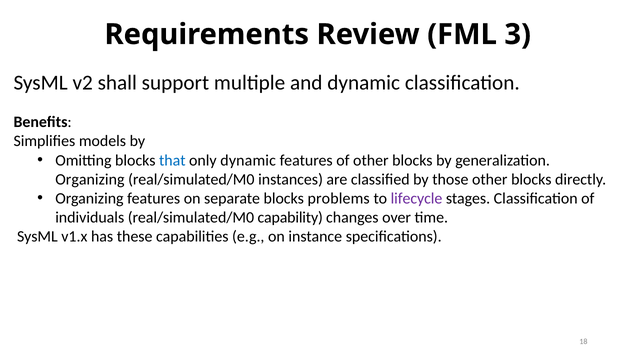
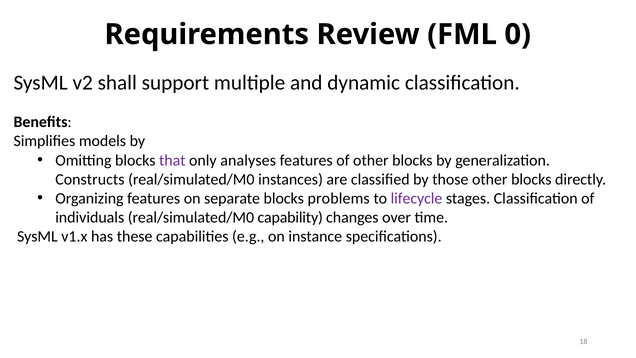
3: 3 -> 0 (518, 34)
that colour: blue -> purple (172, 160)
only dynamic: dynamic -> analyses (248, 160)
Organizing: Organizing -> Constructs (90, 179)
